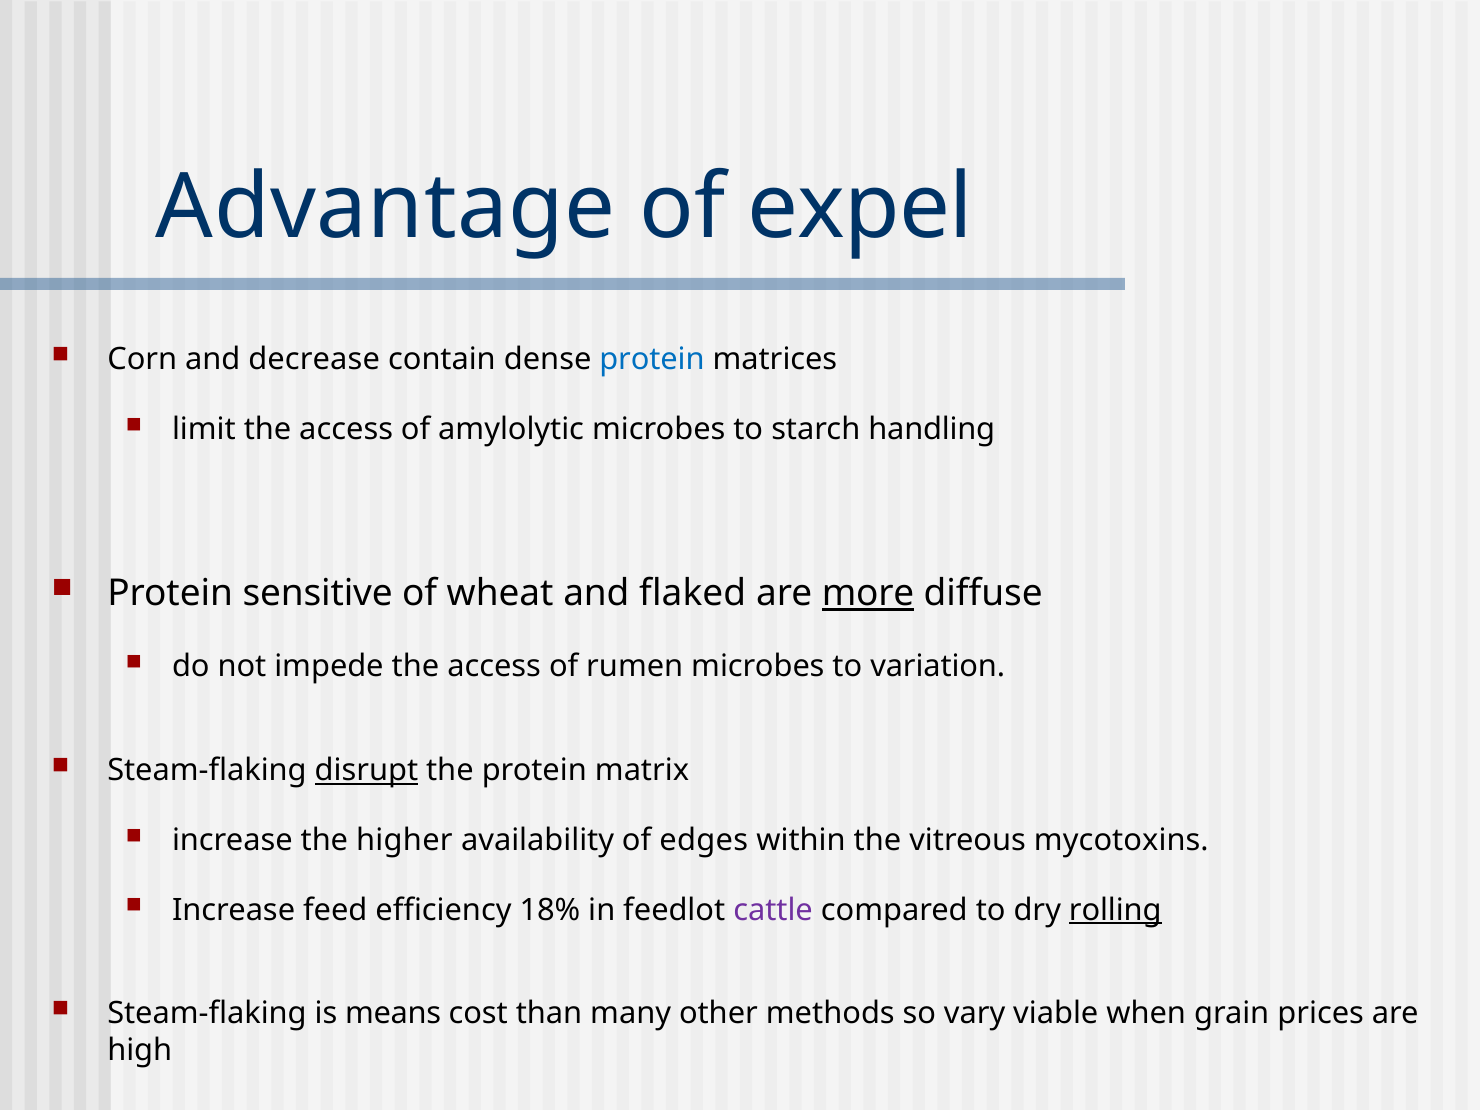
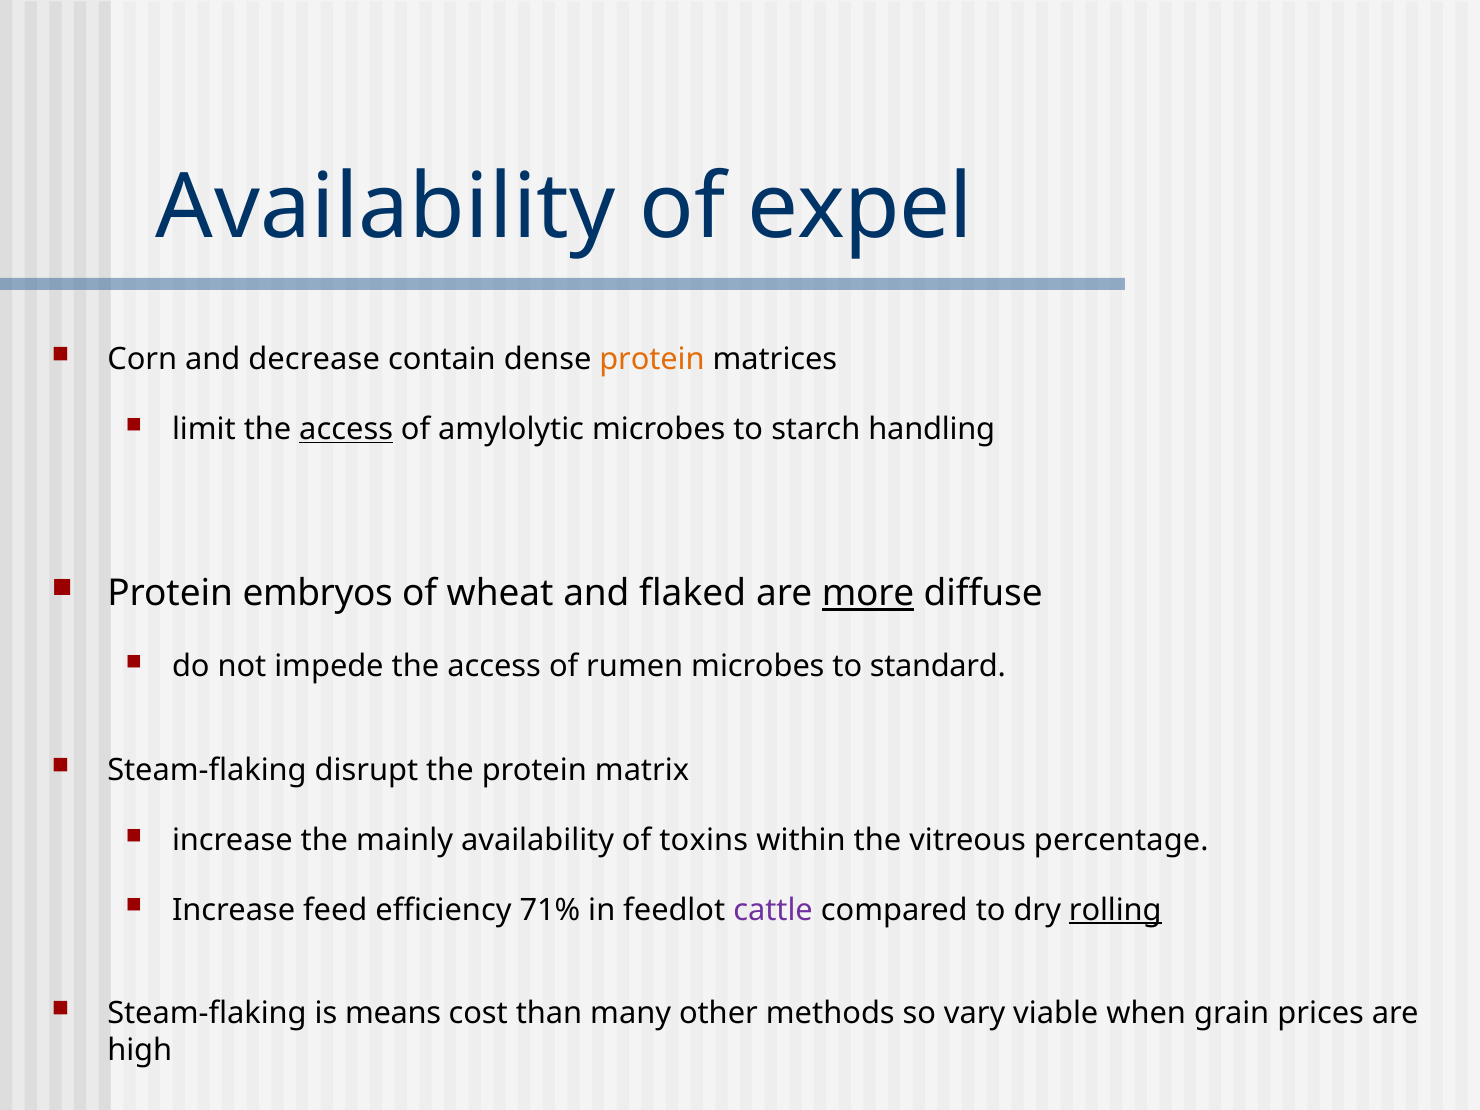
Advantage: Advantage -> Availability (386, 208)
protein colour: blue -> orange (652, 359)
access underline: none -> present (346, 429)
sensitive: sensitive -> embryos (318, 594)
variation: variation -> standard (938, 667)
disrupt underline: present -> none (366, 770)
higher: higher -> mainly (405, 840)
edges: edges -> toxins (704, 840)
mycotoxins: mycotoxins -> percentage (1121, 840)
18%: 18% -> 71% (550, 910)
